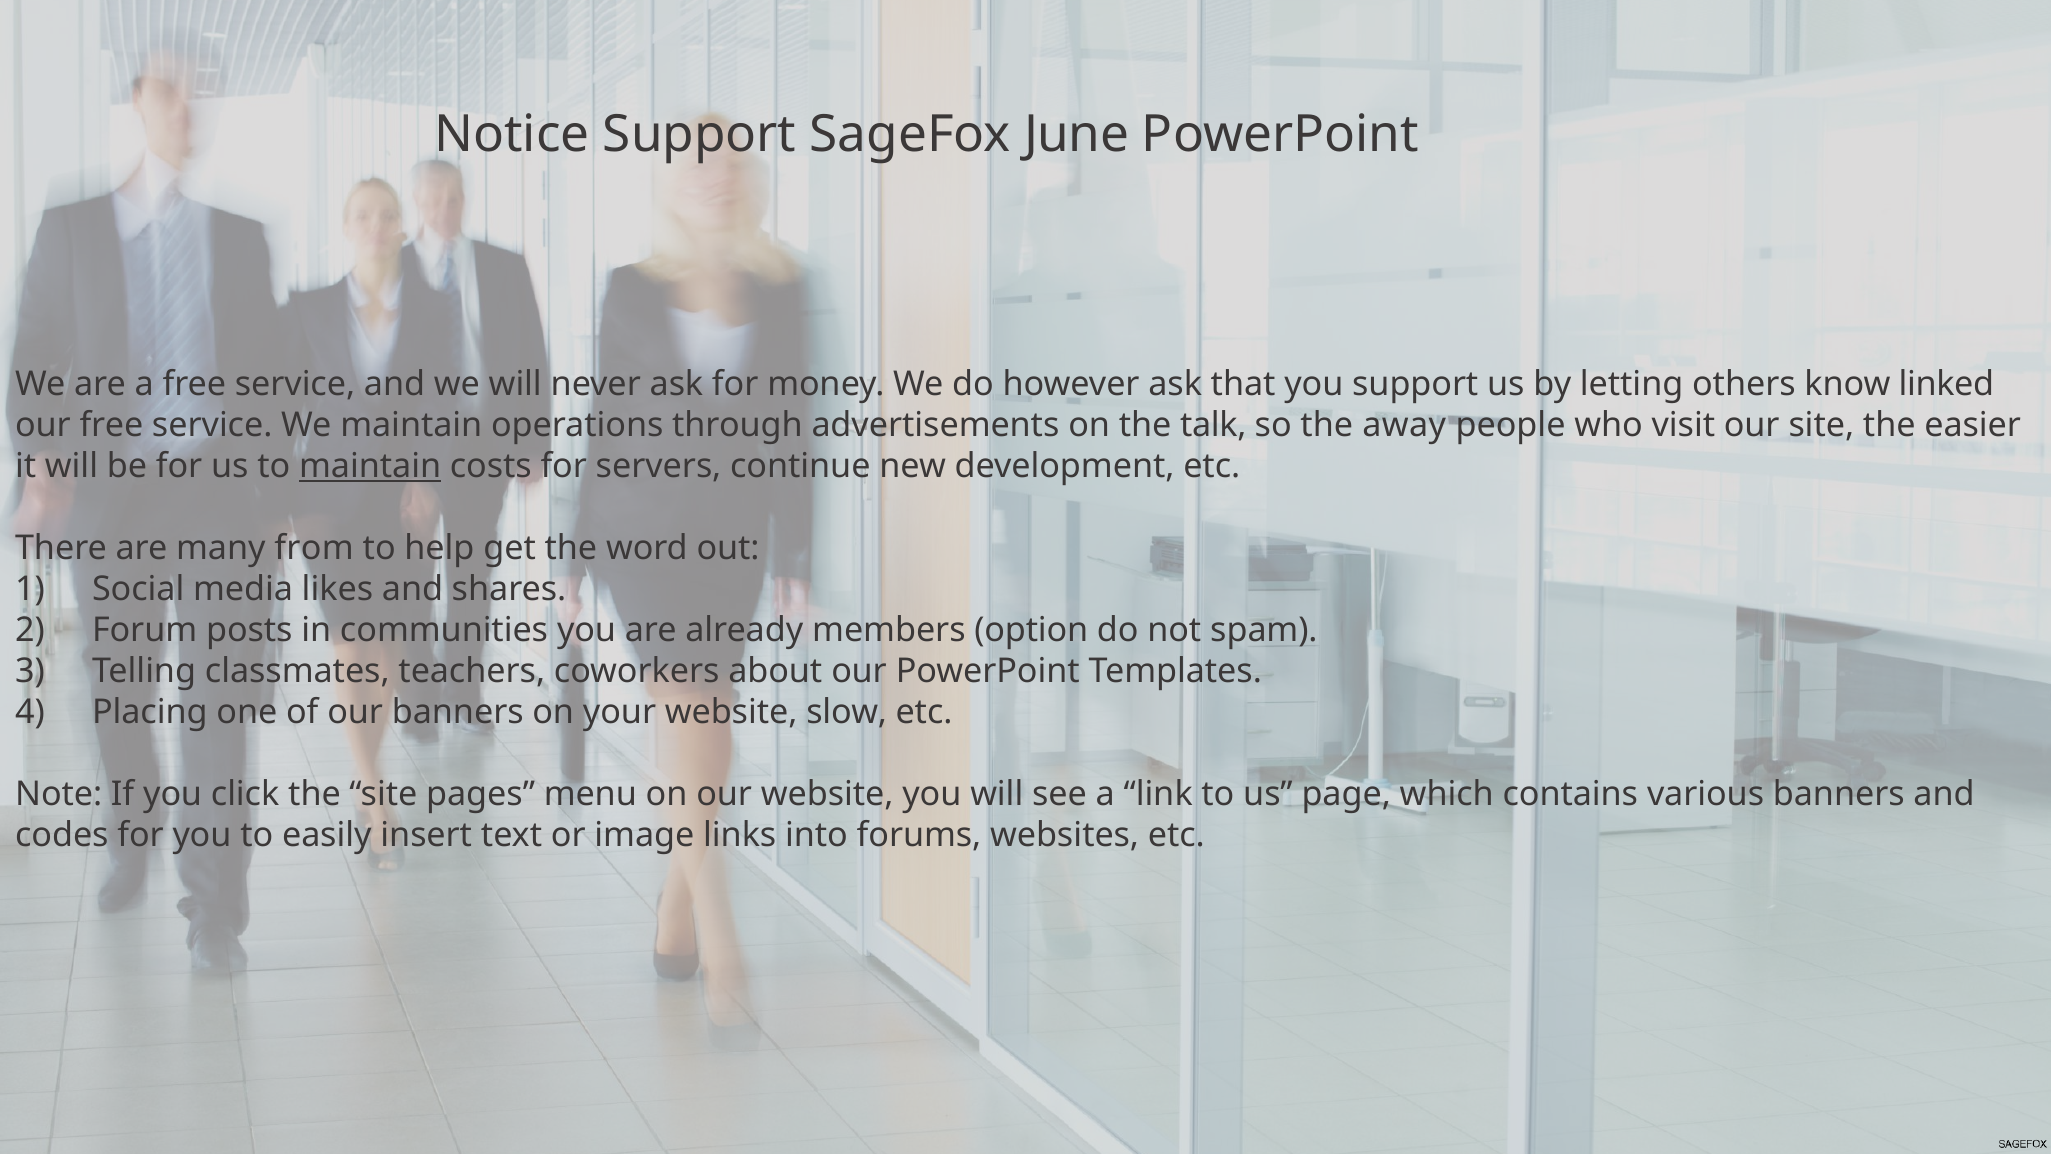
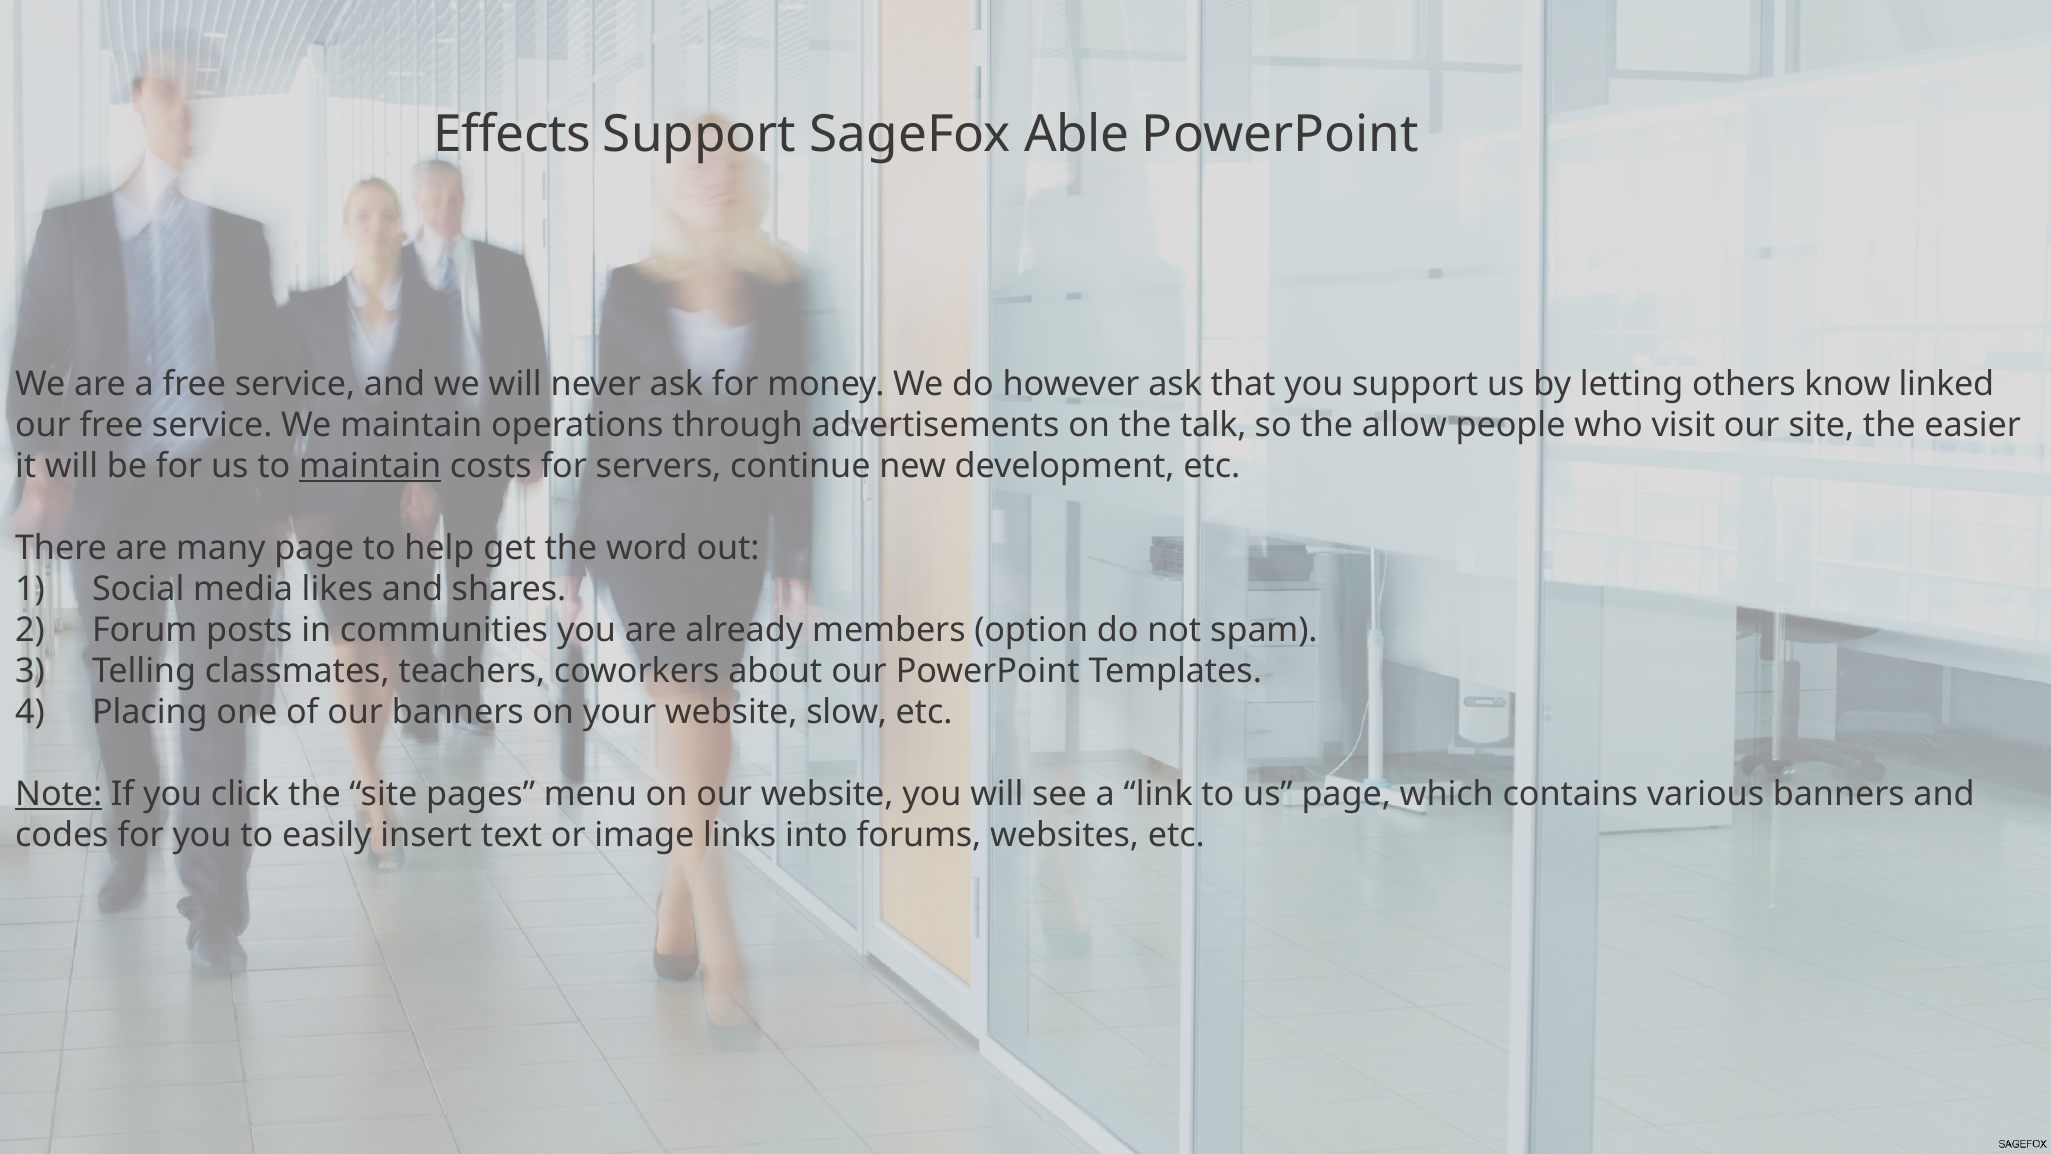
Notice: Notice -> Effects (512, 134)
June: June -> Able (1077, 134)
away: away -> allow (1404, 425)
many from: from -> page (314, 548)
Note underline: none -> present (59, 794)
